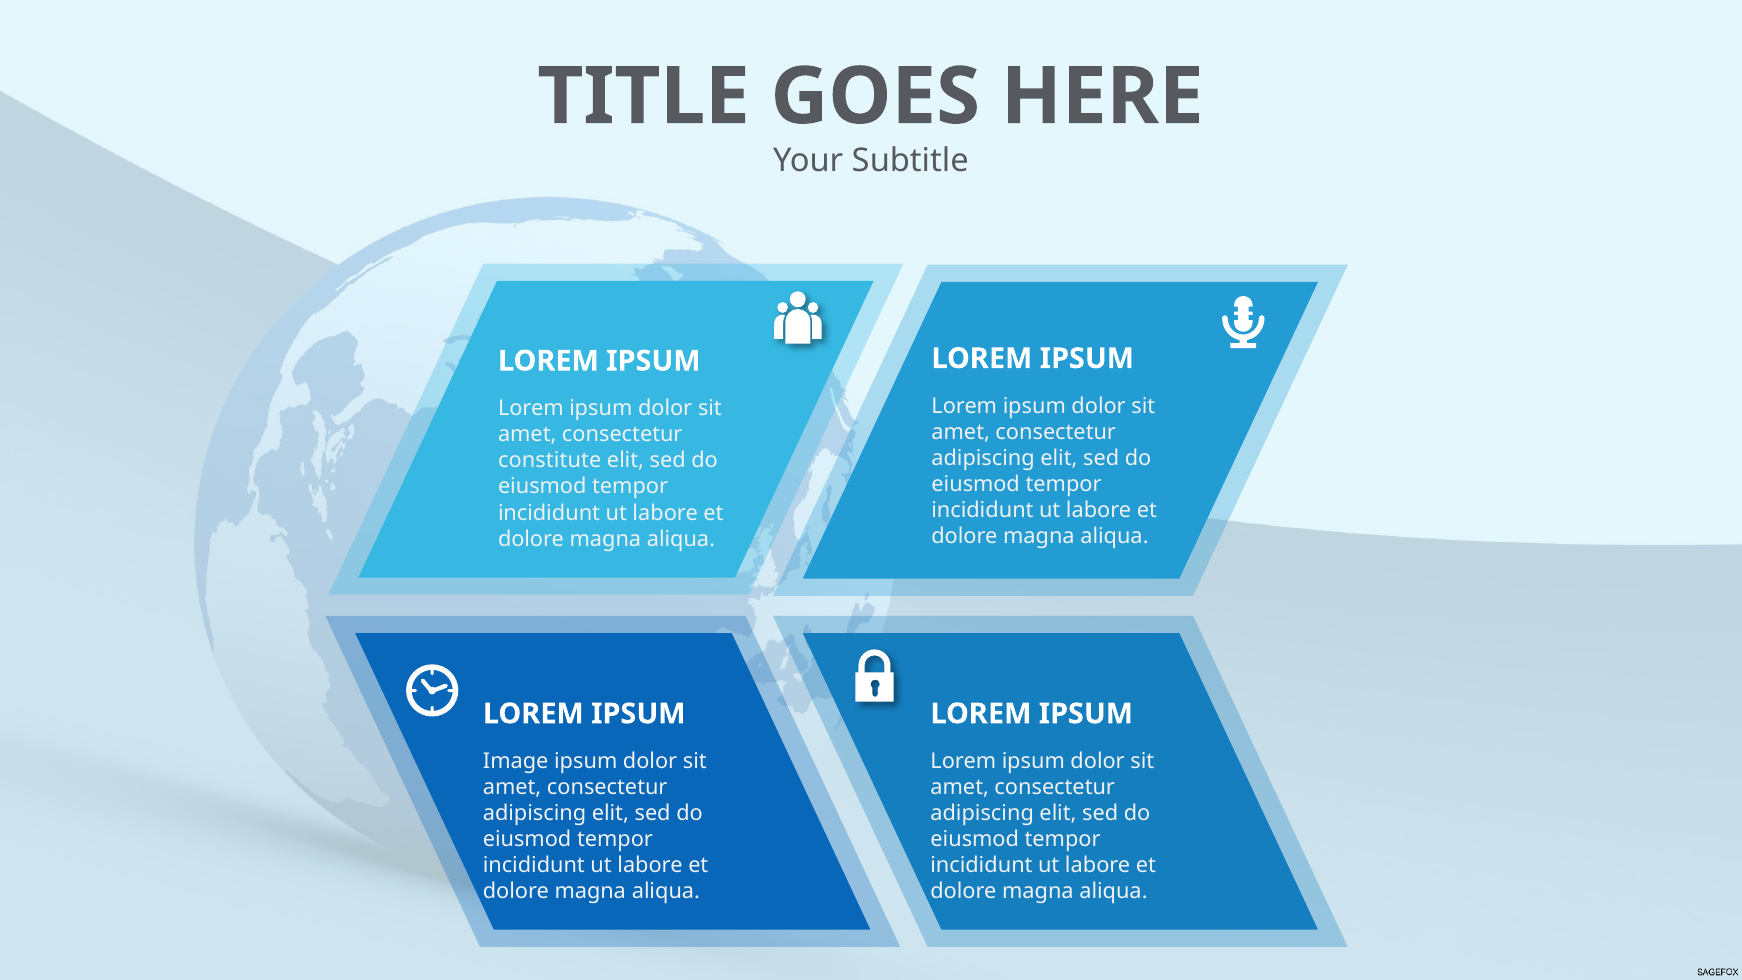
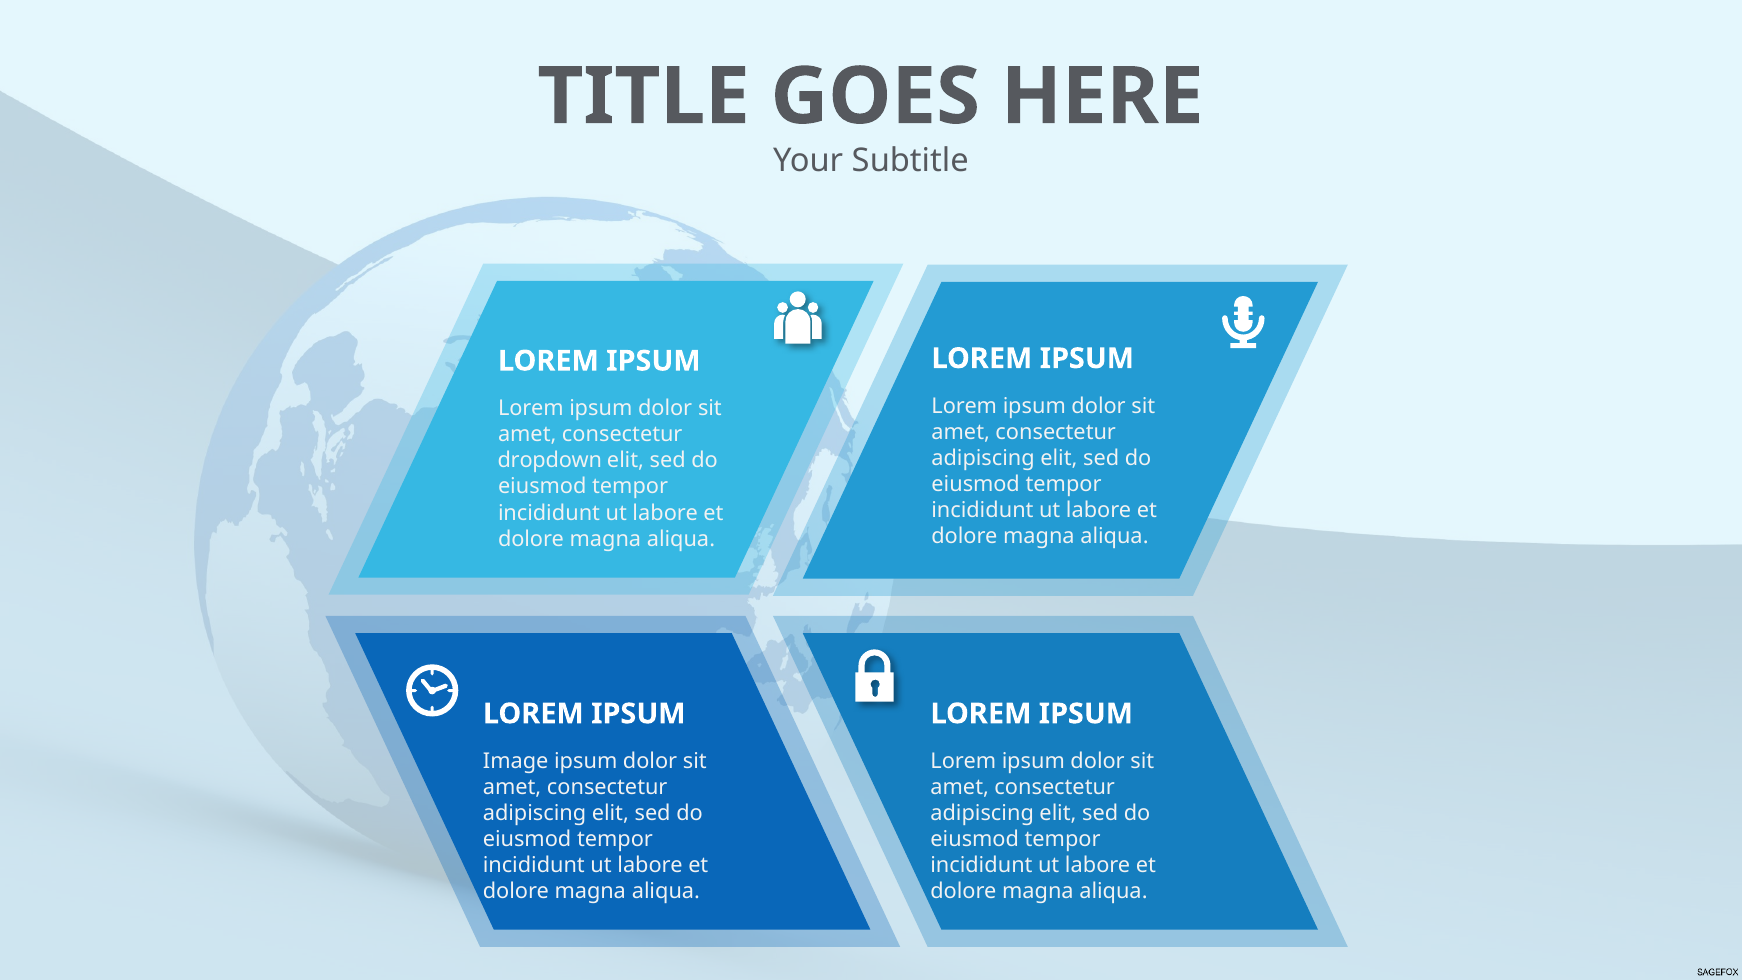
constitute: constitute -> dropdown (550, 461)
